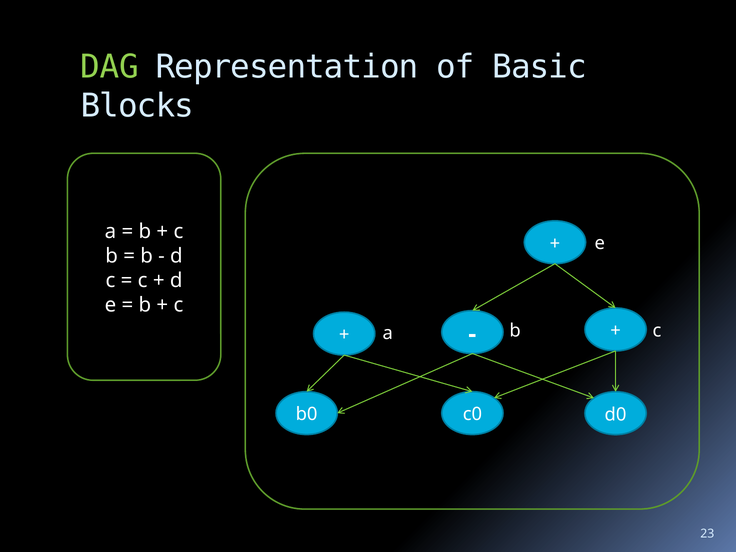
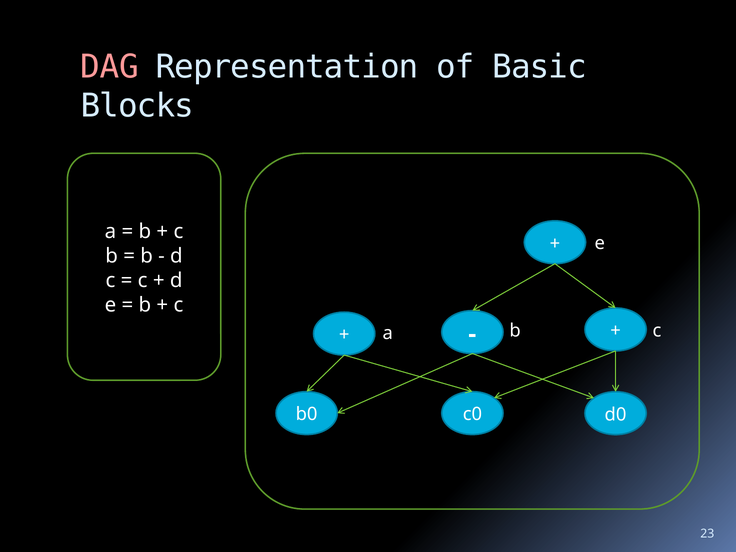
DAG colour: light green -> pink (110, 67)
